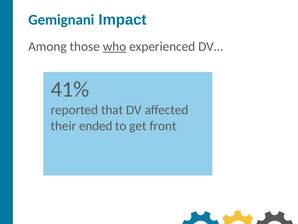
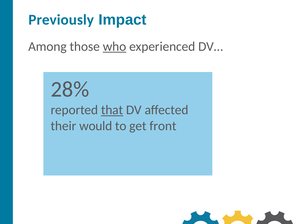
Gemignani: Gemignani -> Previously (61, 20)
41%: 41% -> 28% (70, 89)
that underline: none -> present (112, 110)
ended: ended -> would (96, 126)
